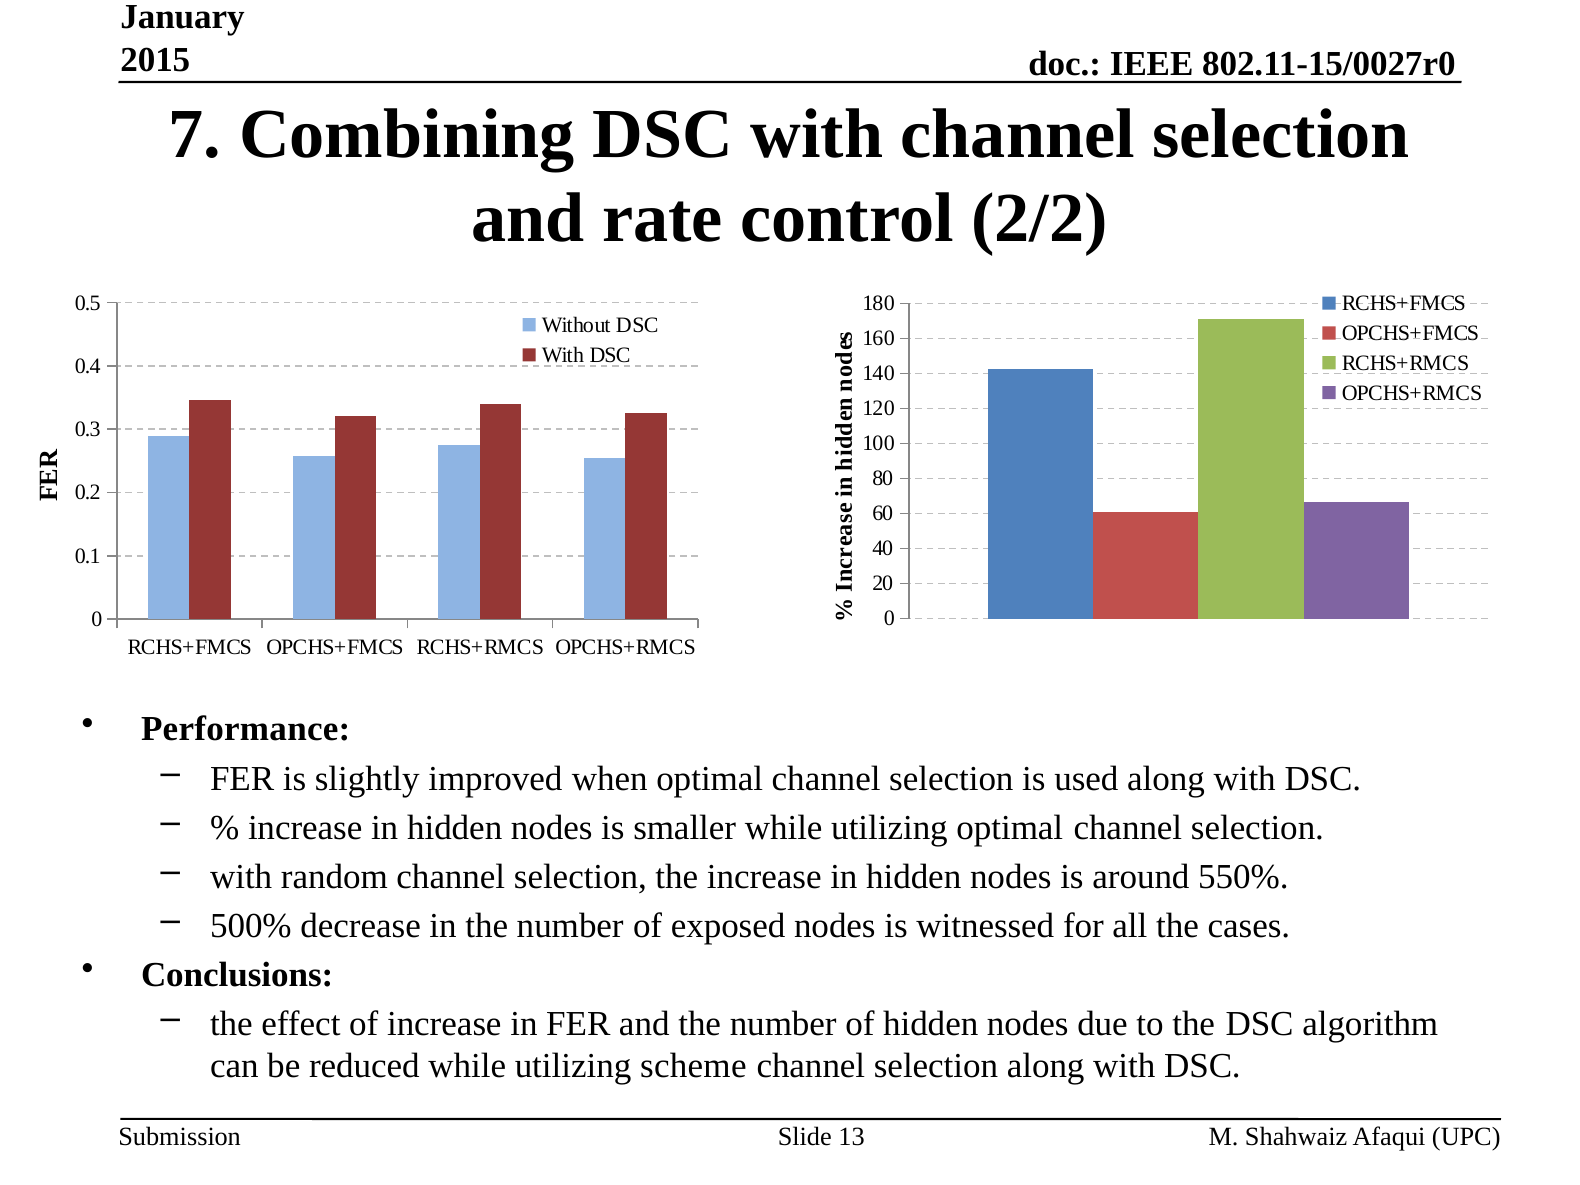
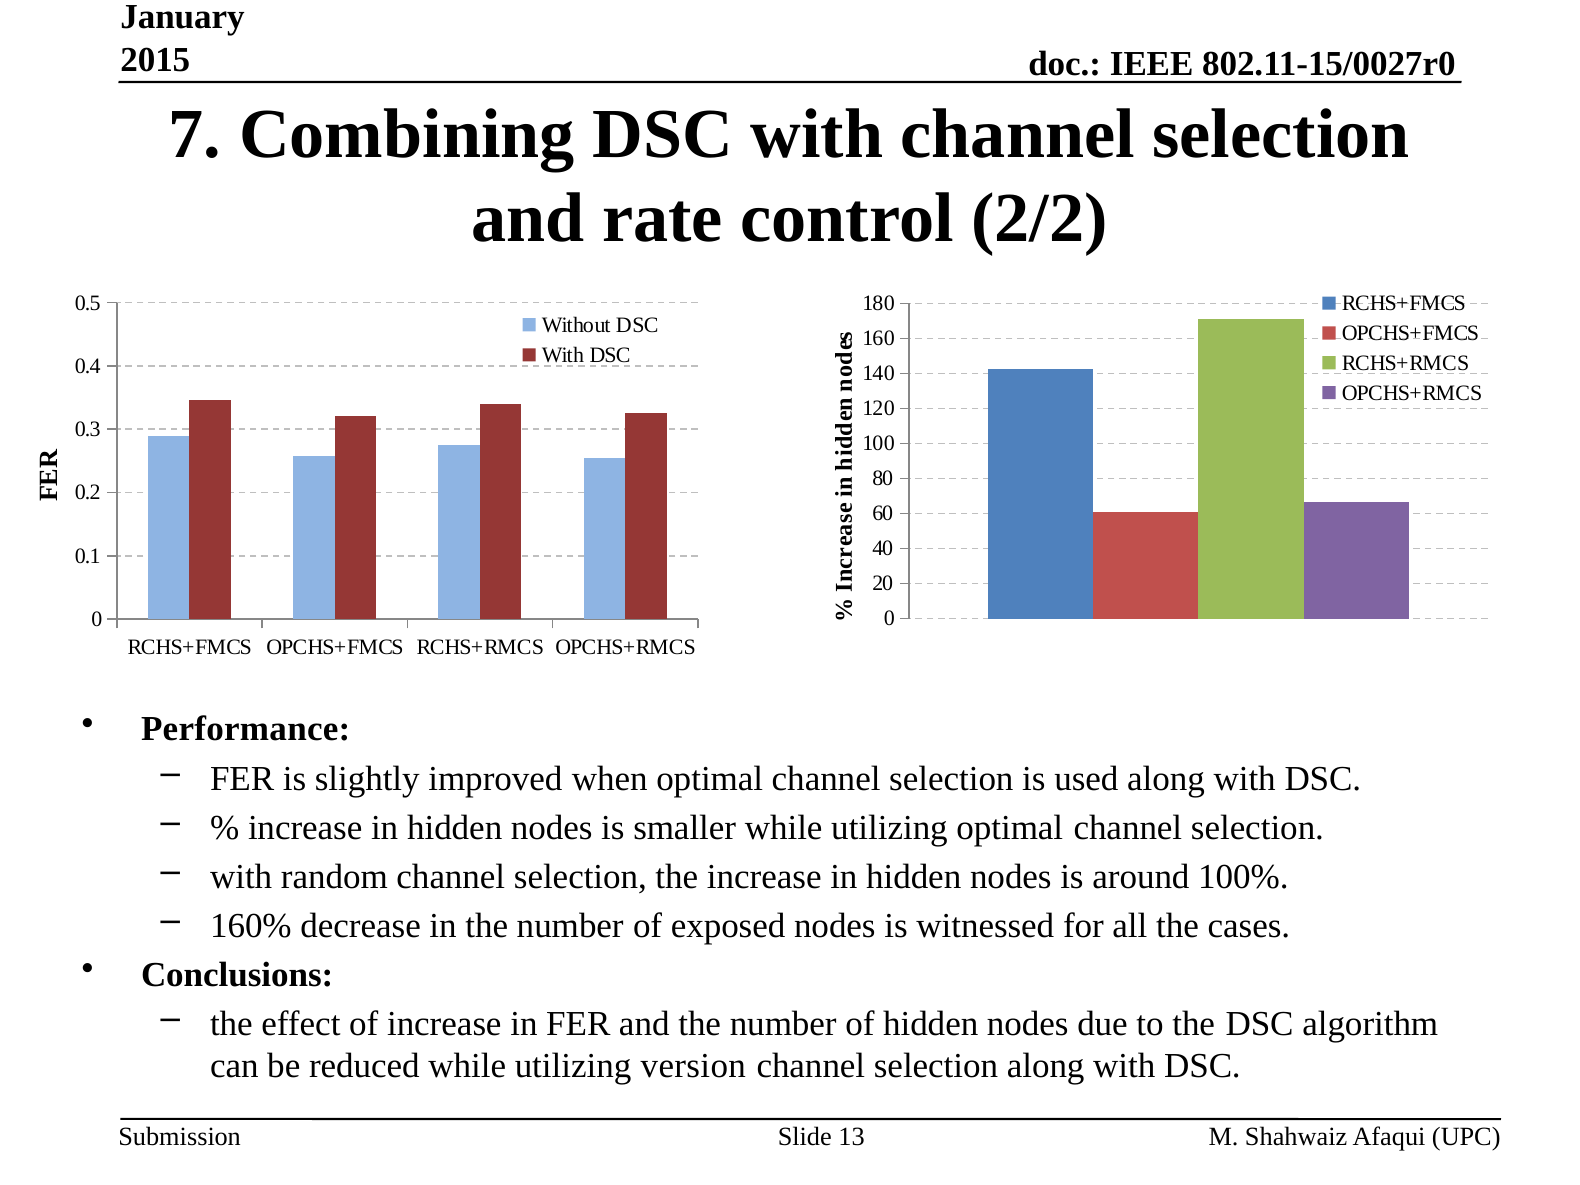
550%: 550% -> 100% (1243, 877)
500%: 500% -> 160% (251, 926)
scheme: scheme -> version (693, 1066)
